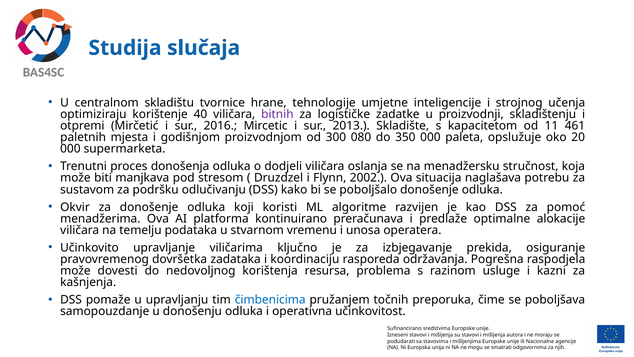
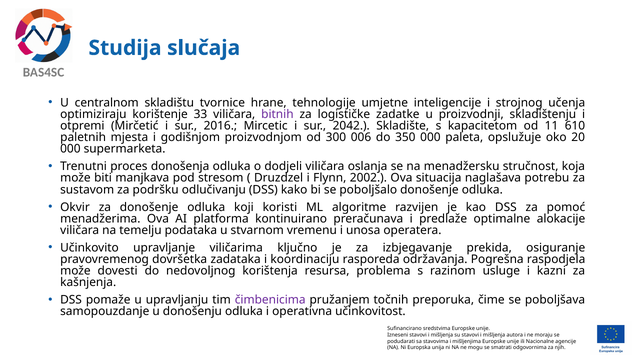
40: 40 -> 33 (200, 114)
2013: 2013 -> 2042 (351, 126)
461: 461 -> 610 (575, 126)
080: 080 -> 006 (361, 137)
čimbenicima colour: blue -> purple (270, 300)
